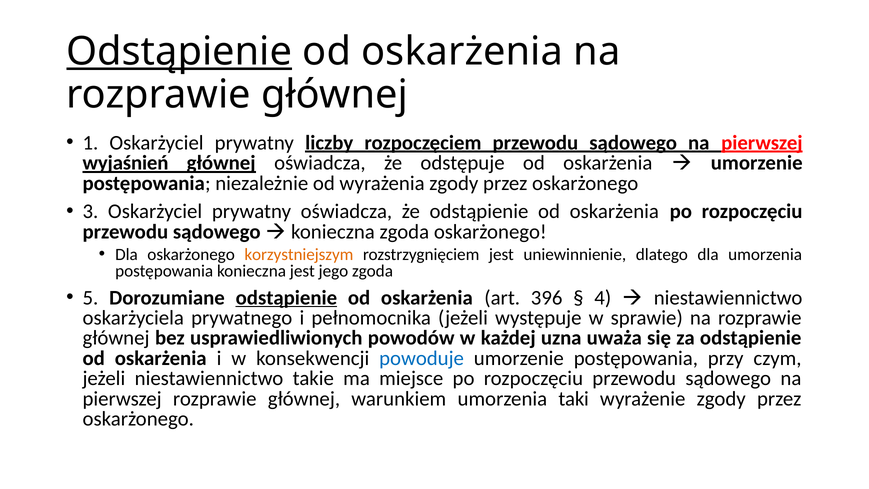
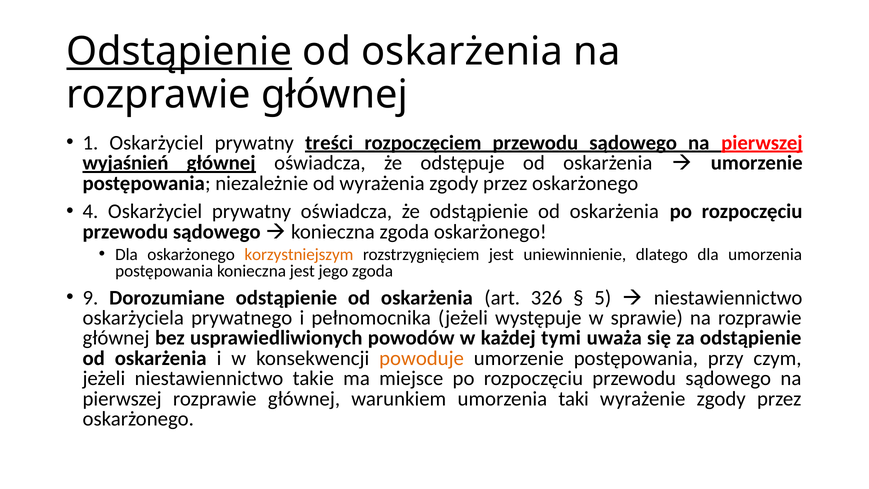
liczby: liczby -> treści (329, 143)
3: 3 -> 4 (90, 211)
5: 5 -> 9 (90, 298)
odstąpienie underline: present -> none (286, 298)
396: 396 -> 326 (547, 298)
4: 4 -> 5 (603, 298)
uzna: uzna -> tymi (561, 338)
powoduje colour: blue -> orange (422, 358)
